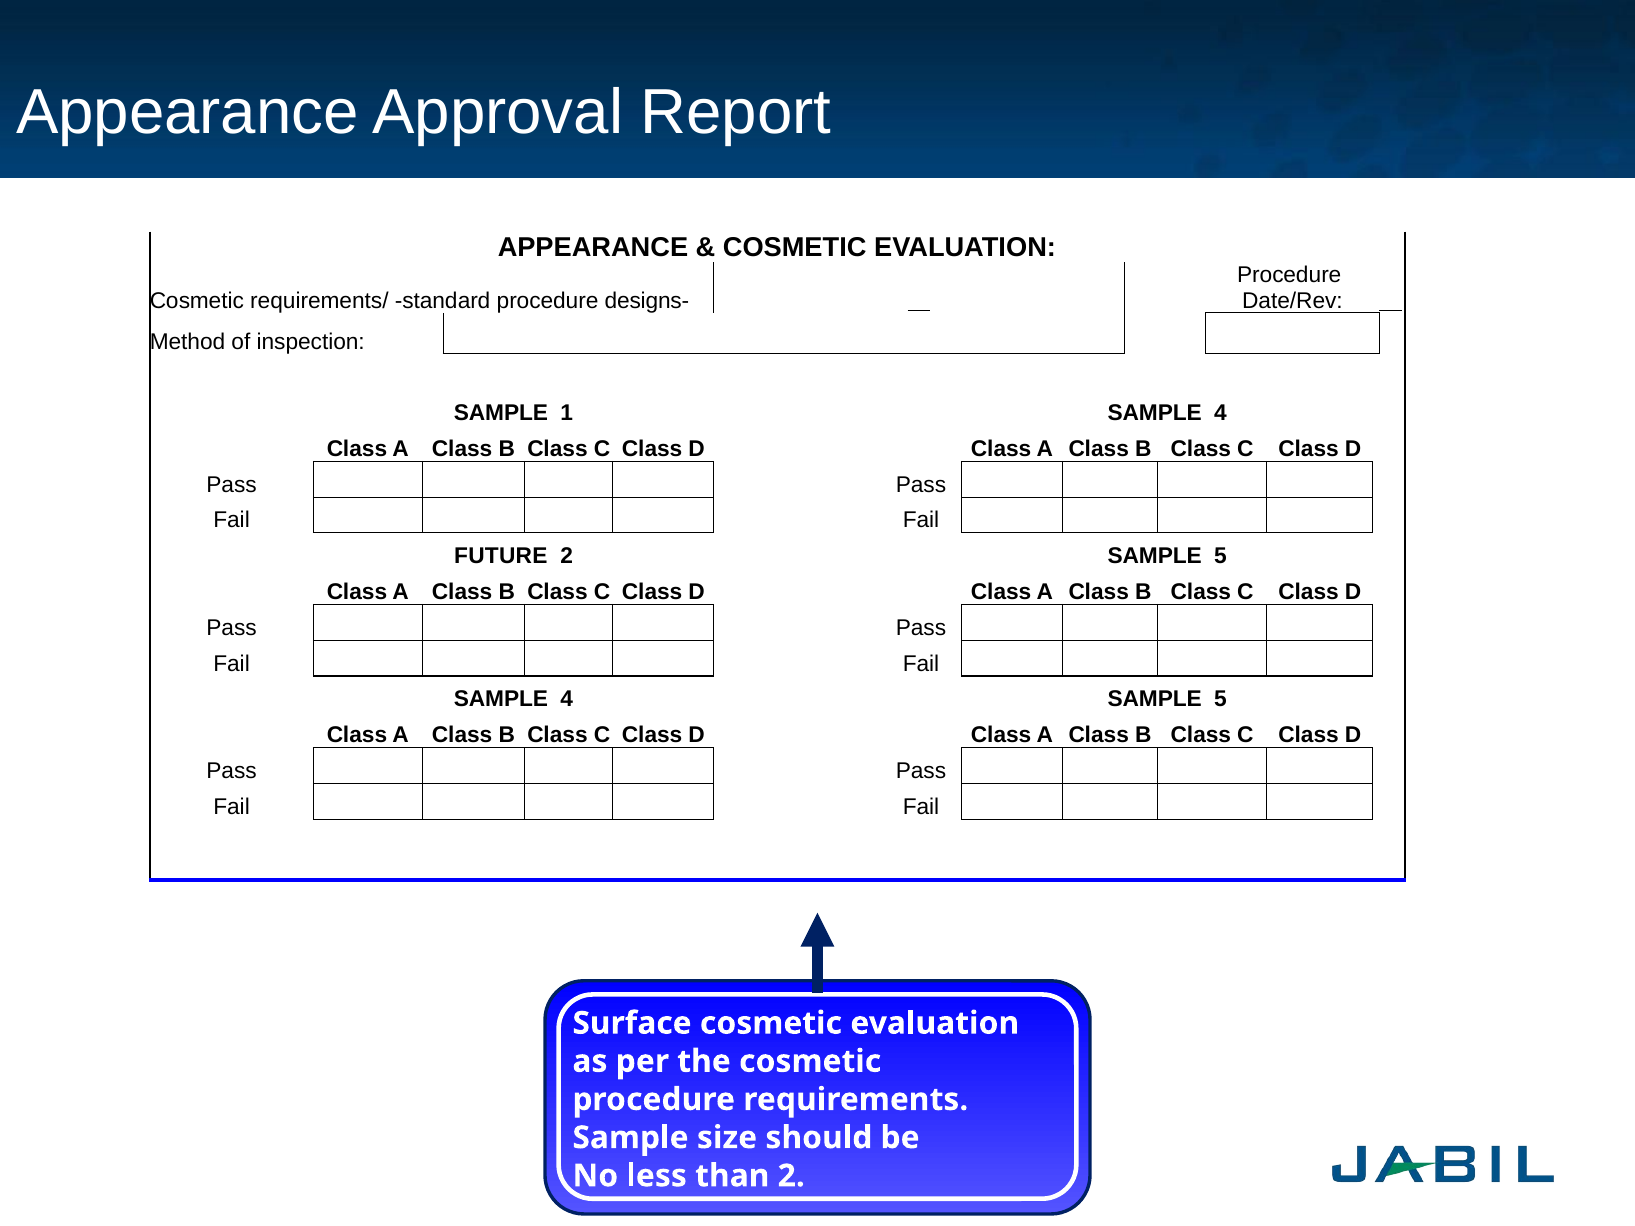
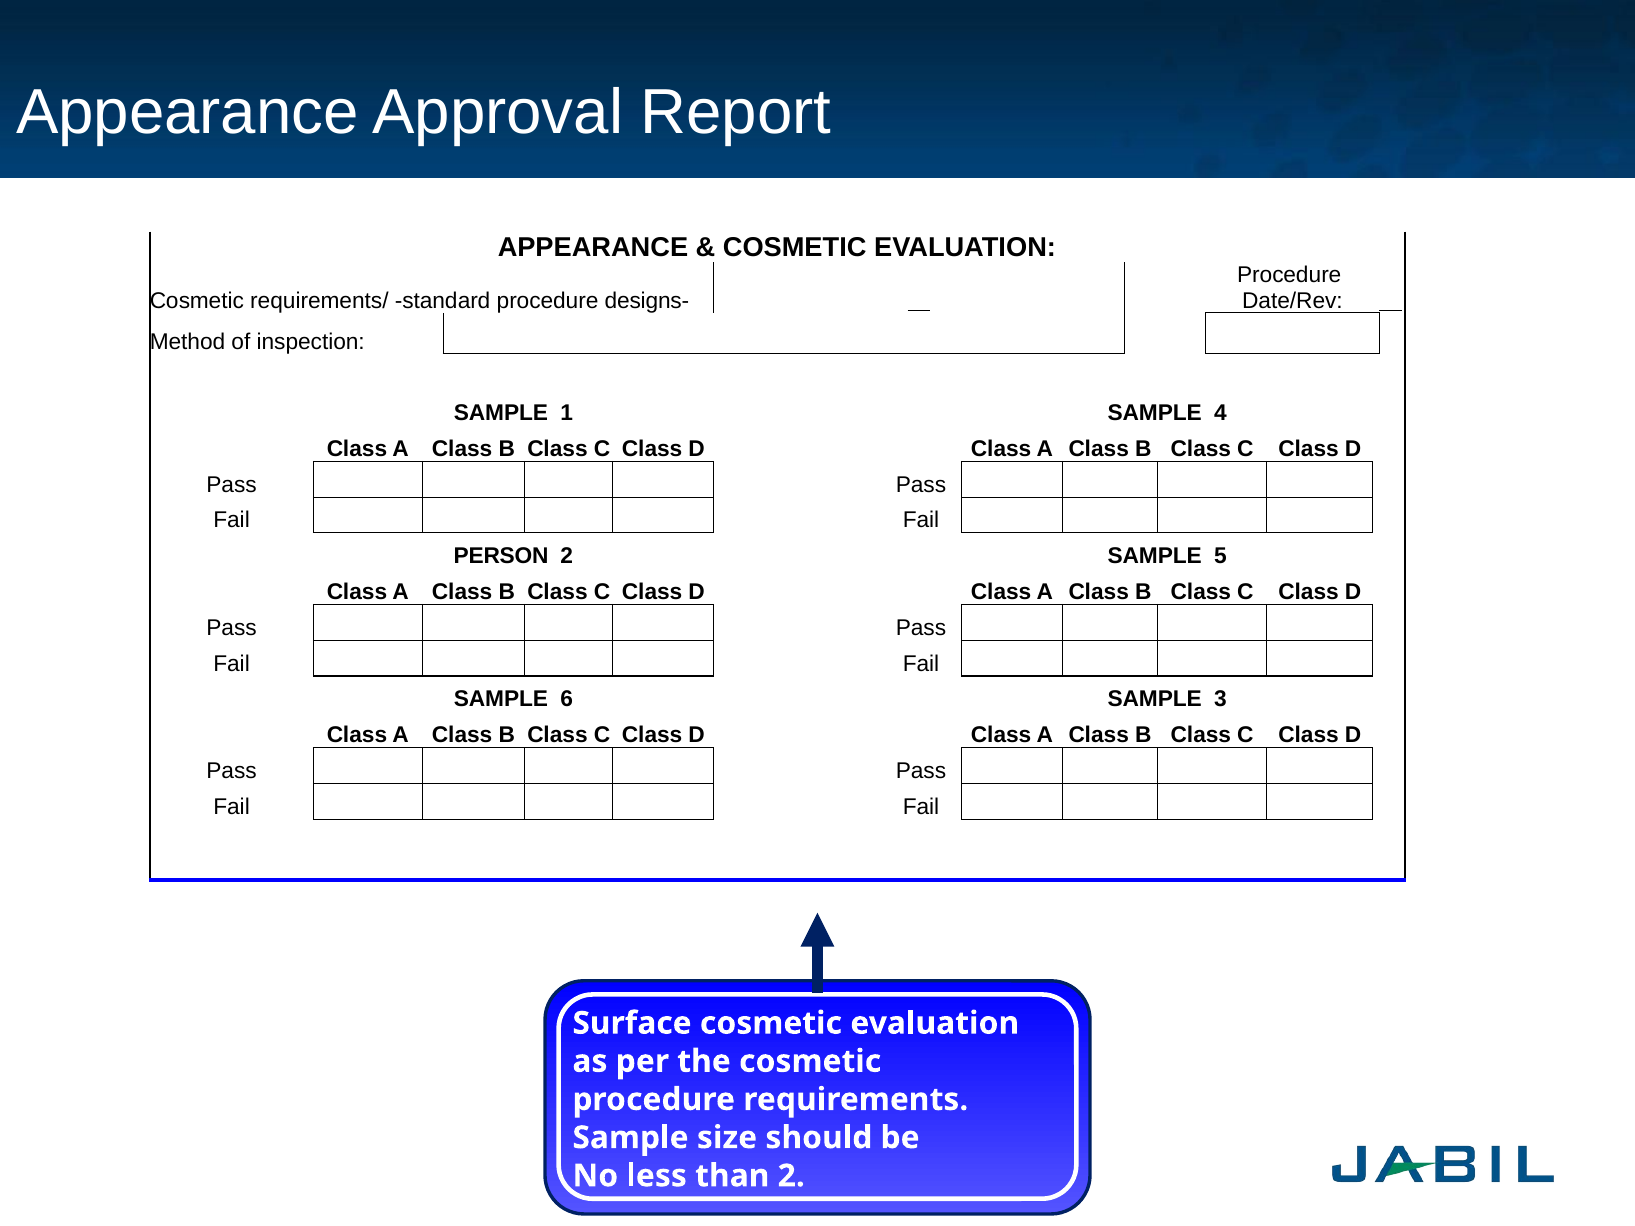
FUTURE: FUTURE -> PERSON (501, 556)
4: 4 -> 6 (567, 700)
5: 5 -> 3 (1220, 700)
